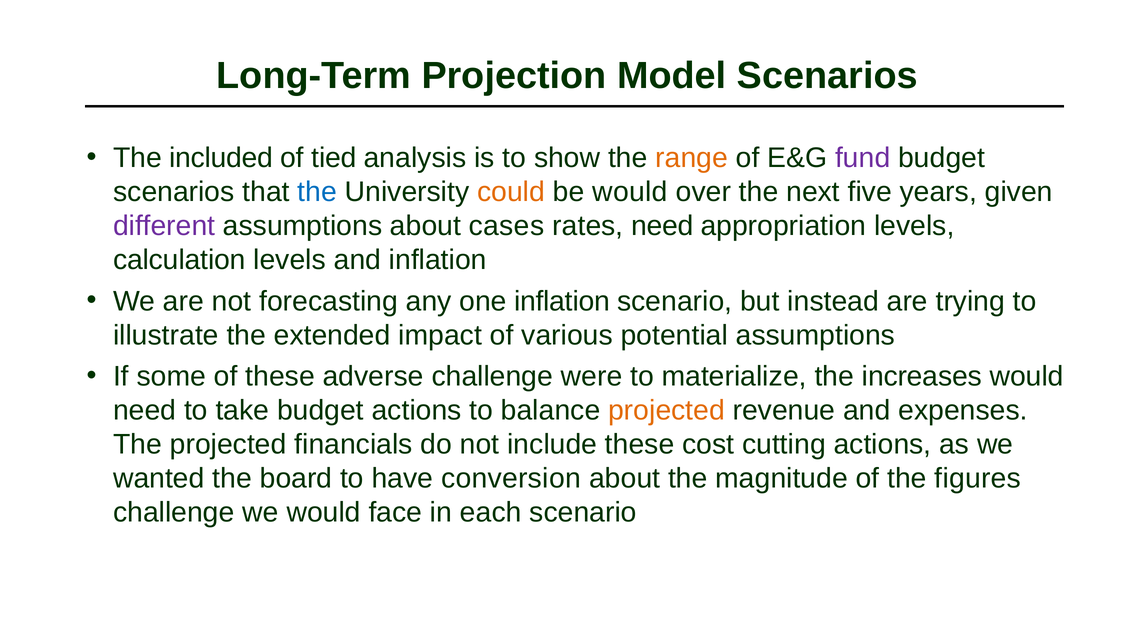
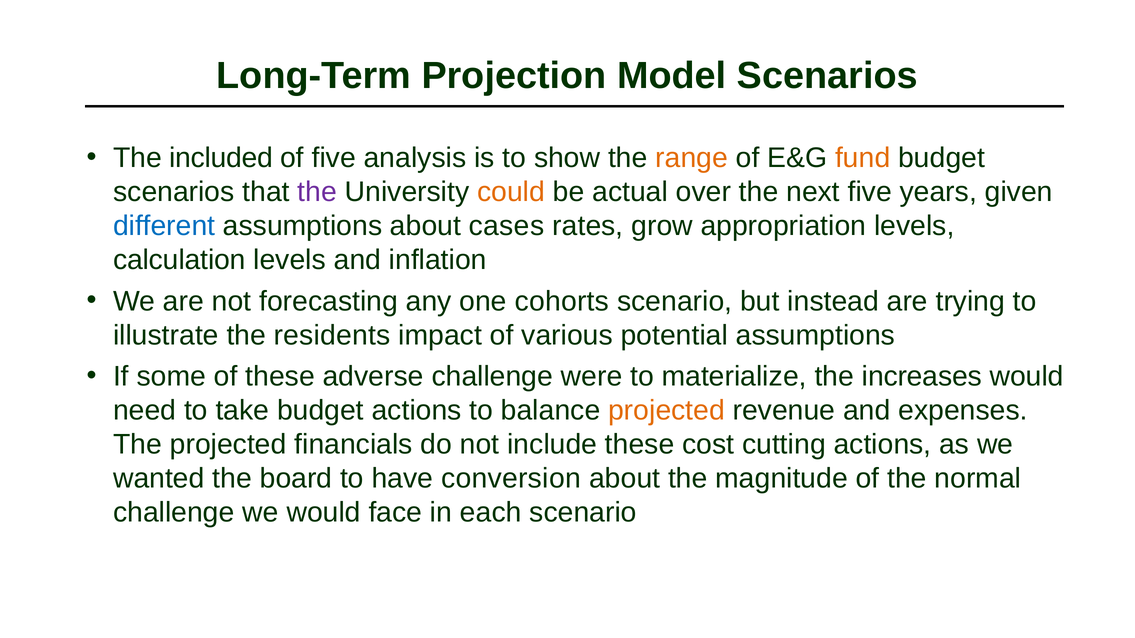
of tied: tied -> five (334, 158)
fund colour: purple -> orange (863, 158)
the colour: blue -> purple (317, 192)
be would: would -> actual (630, 192)
different colour: purple -> blue (164, 226)
rates need: need -> grow (662, 226)
one inflation: inflation -> cohorts (562, 301)
extended: extended -> residents (332, 335)
figures: figures -> normal (978, 479)
